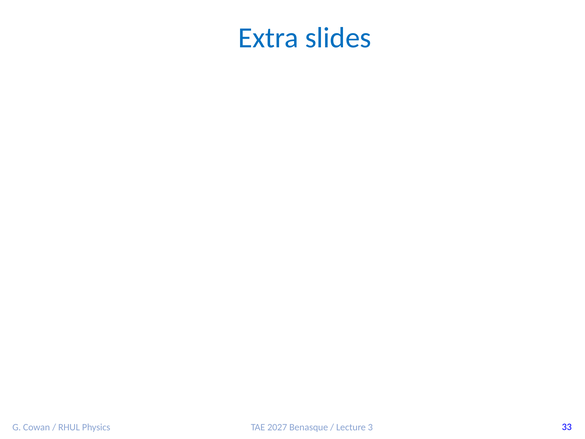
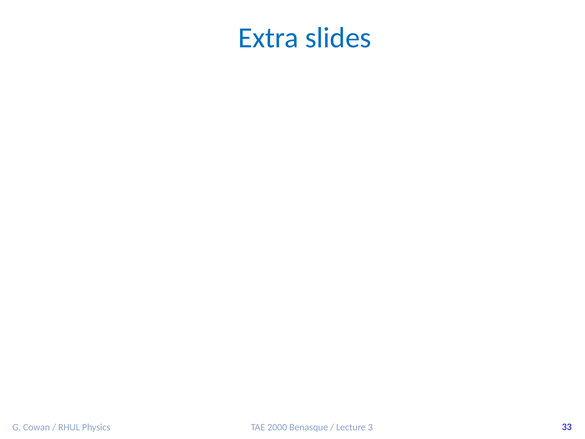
2027: 2027 -> 2000 (277, 427)
